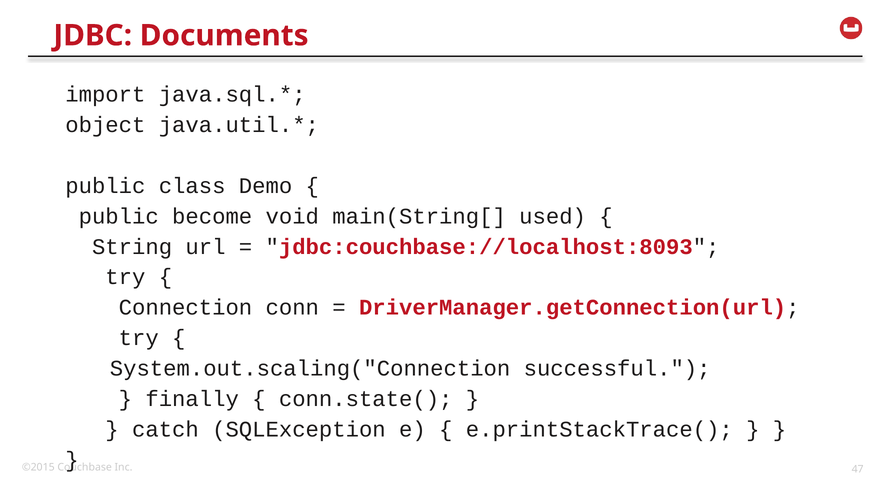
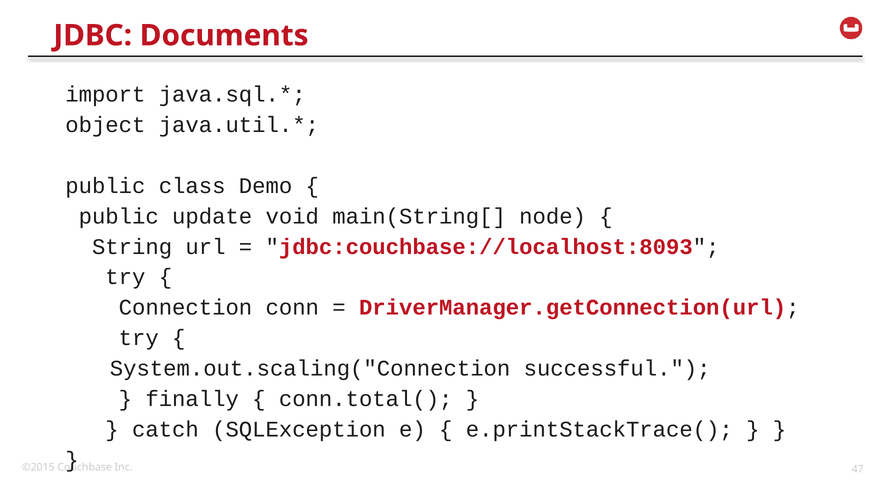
become: become -> update (212, 216)
used: used -> node (553, 216)
conn.state(: conn.state( -> conn.total( (366, 399)
